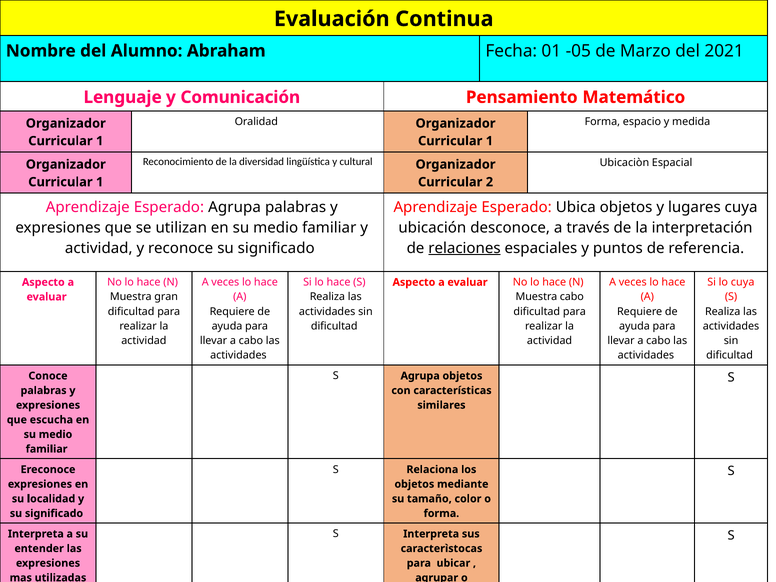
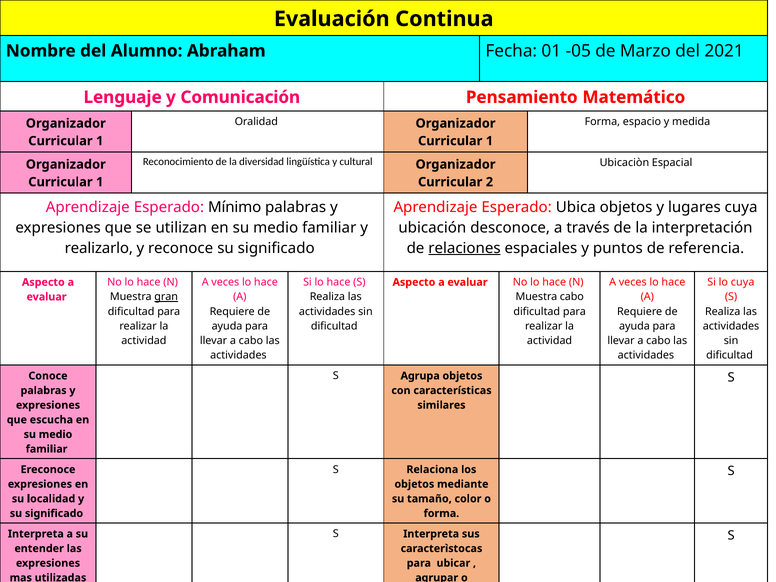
Esperado Agrupa: Agrupa -> Mínimo (235, 207)
actividad: actividad -> realizarlo (99, 248)
gran underline: none -> present (166, 297)
